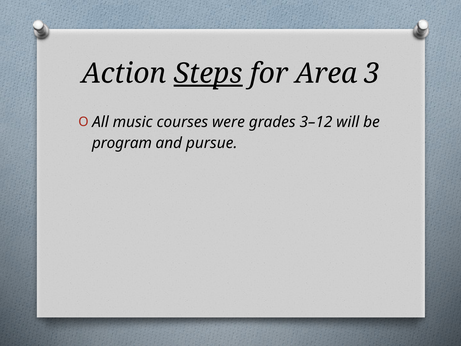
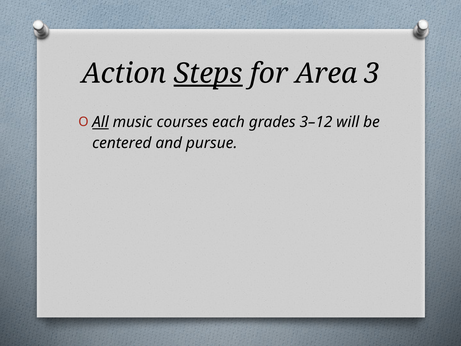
All underline: none -> present (100, 122)
were: were -> each (228, 122)
program: program -> centered (122, 143)
